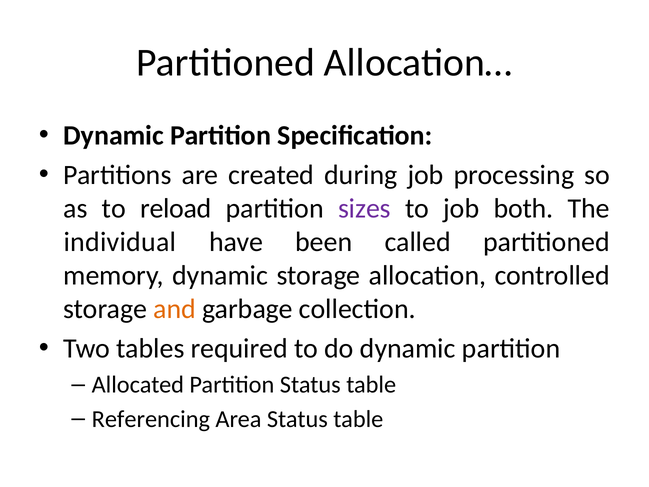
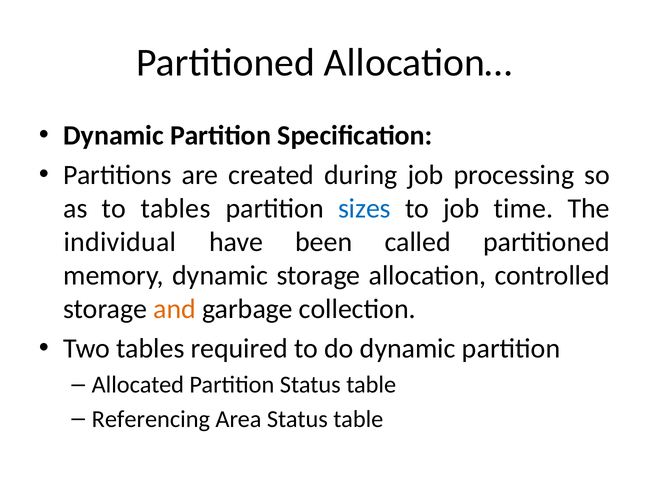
to reload: reload -> tables (176, 208)
sizes colour: purple -> blue (365, 208)
both: both -> time (523, 208)
